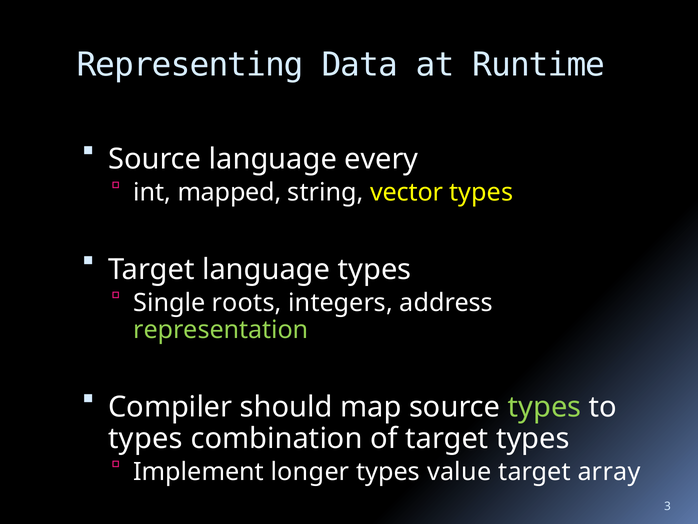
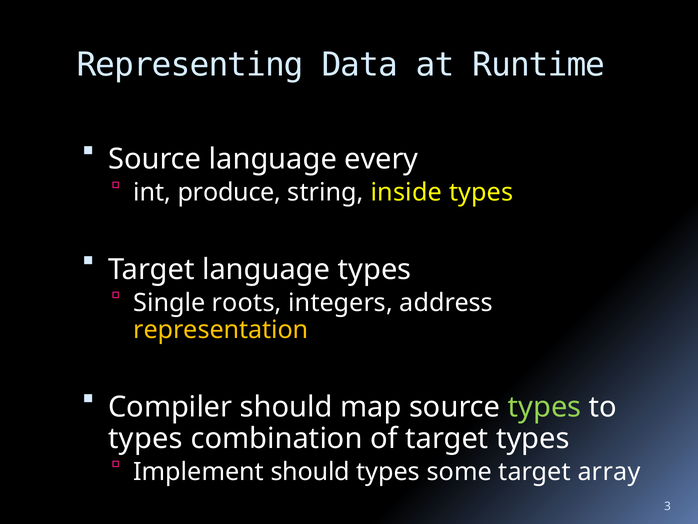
mapped: mapped -> produce (229, 192)
vector: vector -> inside (406, 192)
representation colour: light green -> yellow (221, 330)
Implement longer: longer -> should (310, 471)
value: value -> some (459, 471)
